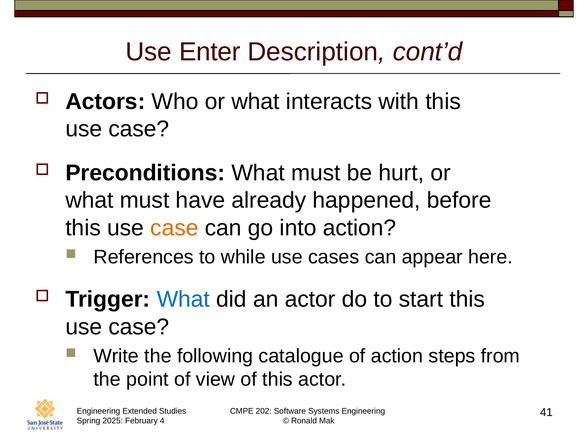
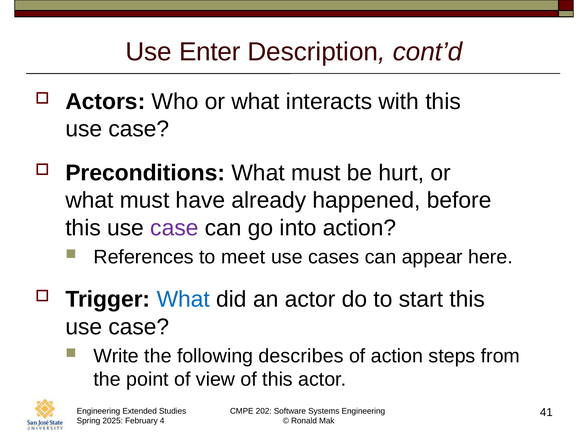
case colour: orange -> purple (174, 228)
while: while -> meet (243, 257)
catalogue: catalogue -> describes (301, 356)
